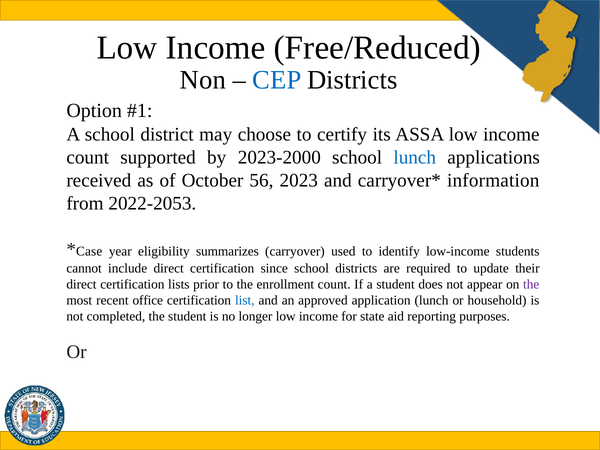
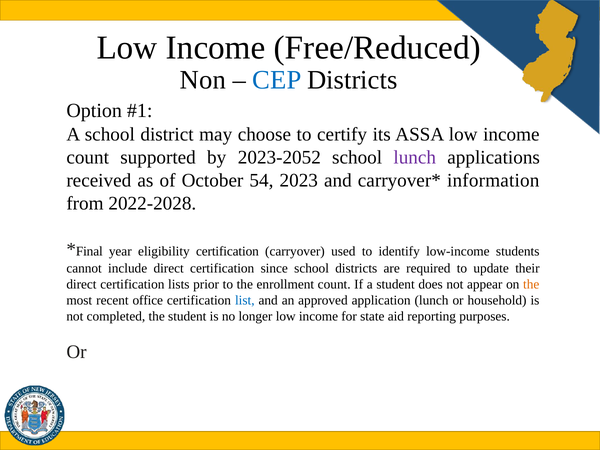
2023-2000: 2023-2000 -> 2023-2052 (279, 157)
lunch colour: blue -> purple (415, 157)
56: 56 -> 54 (261, 180)
2022-2053: 2022-2053 -> 2022-2028 (152, 203)
Case: Case -> Final (89, 251)
eligibility summarizes: summarizes -> certification (227, 251)
the colour: purple -> orange (531, 284)
